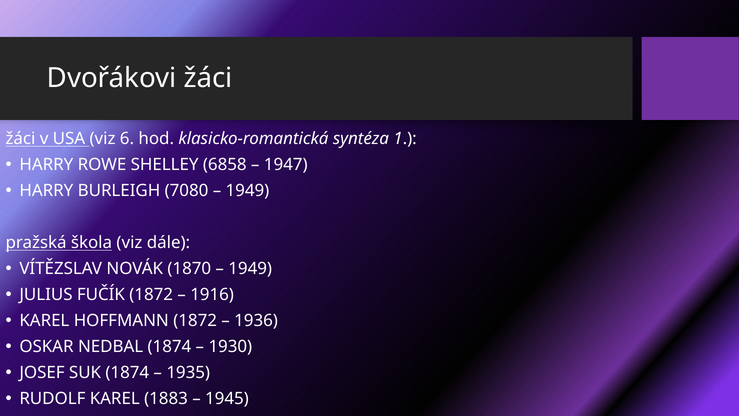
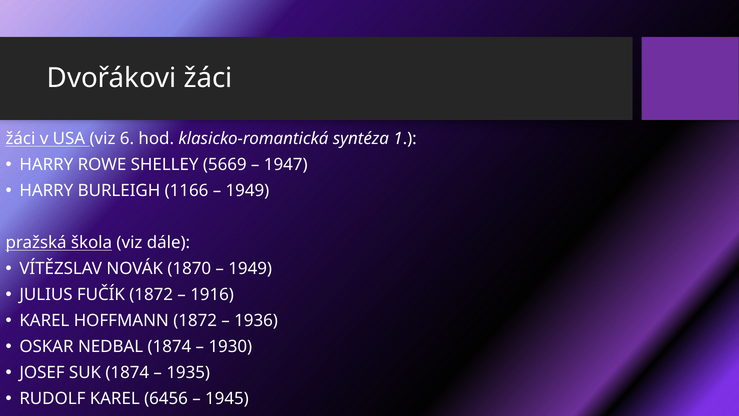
6858: 6858 -> 5669 (225, 164)
7080: 7080 -> 1166 (187, 190)
1883: 1883 -> 6456 (166, 398)
